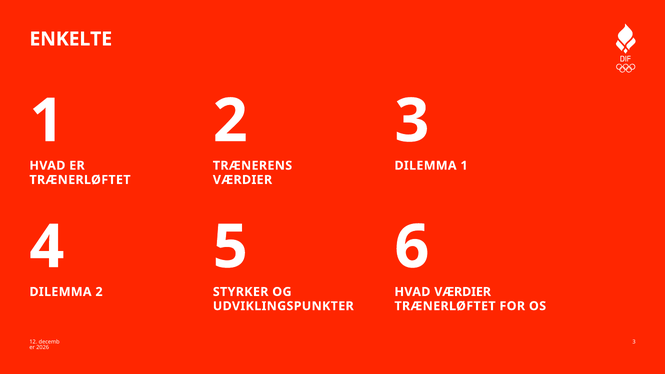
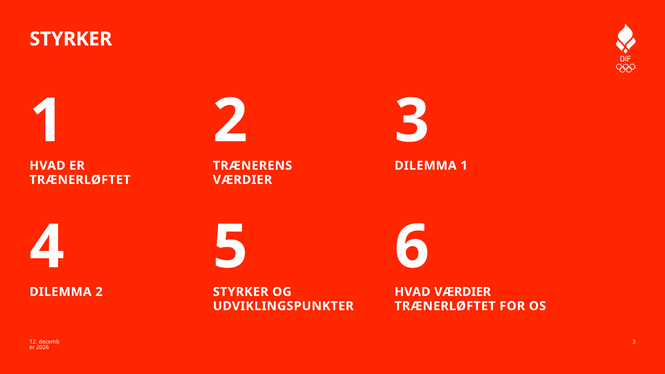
ENKELTE: ENKELTE -> STYRKER (71, 39)
